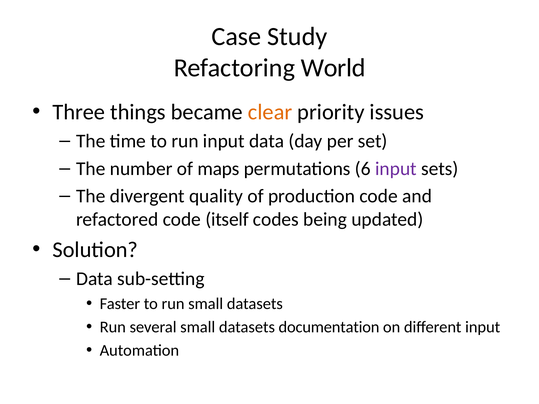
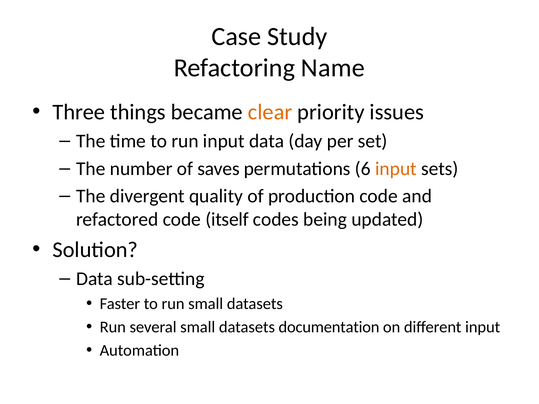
World: World -> Name (333, 68)
maps: maps -> saves (219, 169)
input colour: purple -> orange (396, 169)
